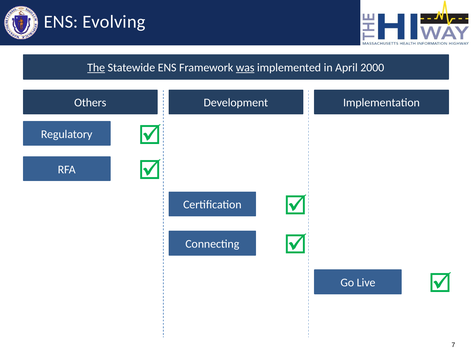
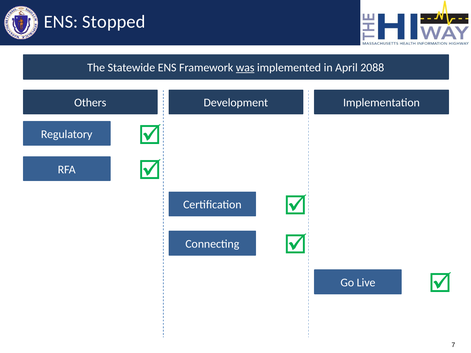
Evolving: Evolving -> Stopped (114, 22)
The underline: present -> none (96, 68)
2000: 2000 -> 2088 (372, 68)
